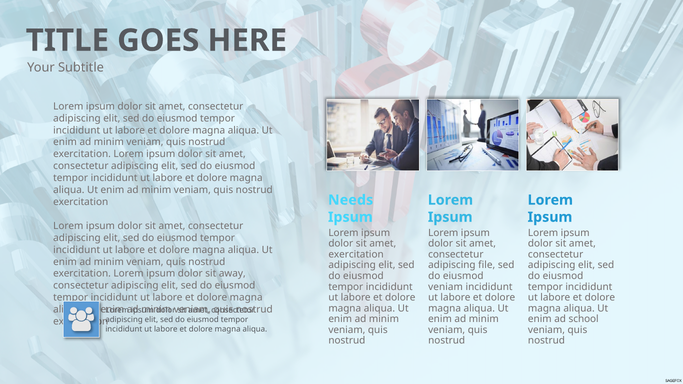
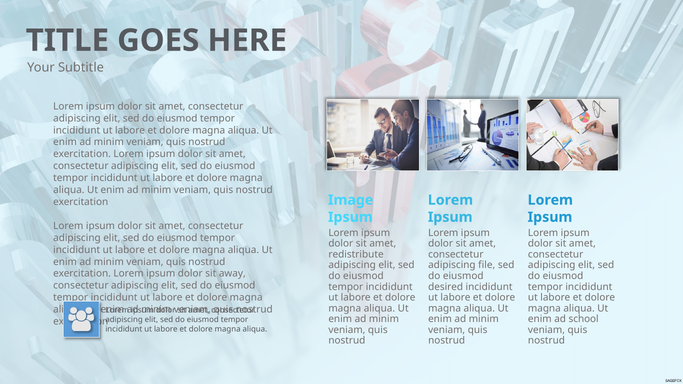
Needs: Needs -> Image (351, 200)
exercitation: exercitation -> redistribute (356, 255)
veniam: veniam -> desired (446, 287)
